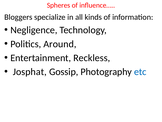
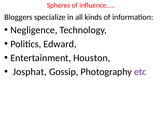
Around: Around -> Edward (60, 44)
Reckless: Reckless -> Houston (92, 58)
etc colour: blue -> purple (140, 71)
